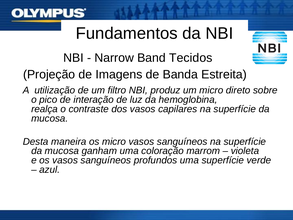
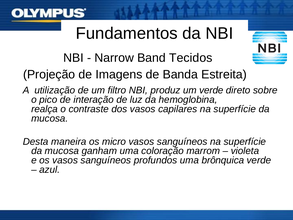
um micro: micro -> verde (211, 90)
uma superfície: superfície -> brônquica (223, 160)
